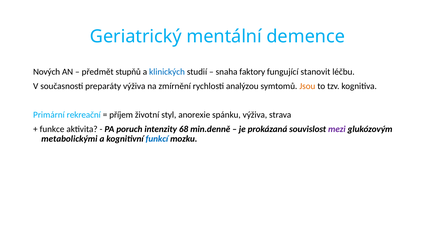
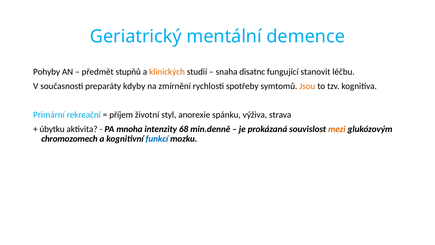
Nových: Nových -> Pohyby (47, 72)
klinických colour: blue -> orange (167, 72)
faktory: faktory -> disatnc (252, 72)
preparáty výživa: výživa -> kdyby (134, 86)
analýzou: analýzou -> spotřeby (242, 86)
funkce: funkce -> úbytku (52, 129)
poruch: poruch -> mnoha (129, 129)
mezi colour: purple -> orange (337, 129)
metabolickými: metabolickými -> chromozomech (69, 139)
